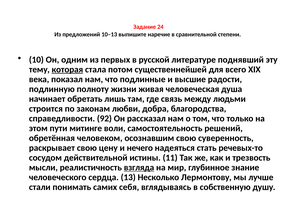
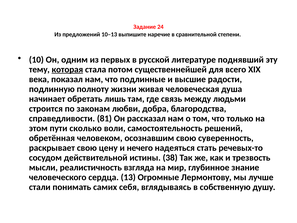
92: 92 -> 81 (104, 118)
митинге: митинге -> сколько (86, 128)
11: 11 -> 38 (170, 158)
взгляда underline: present -> none (139, 167)
Несколько: Несколько -> Огромные (158, 177)
